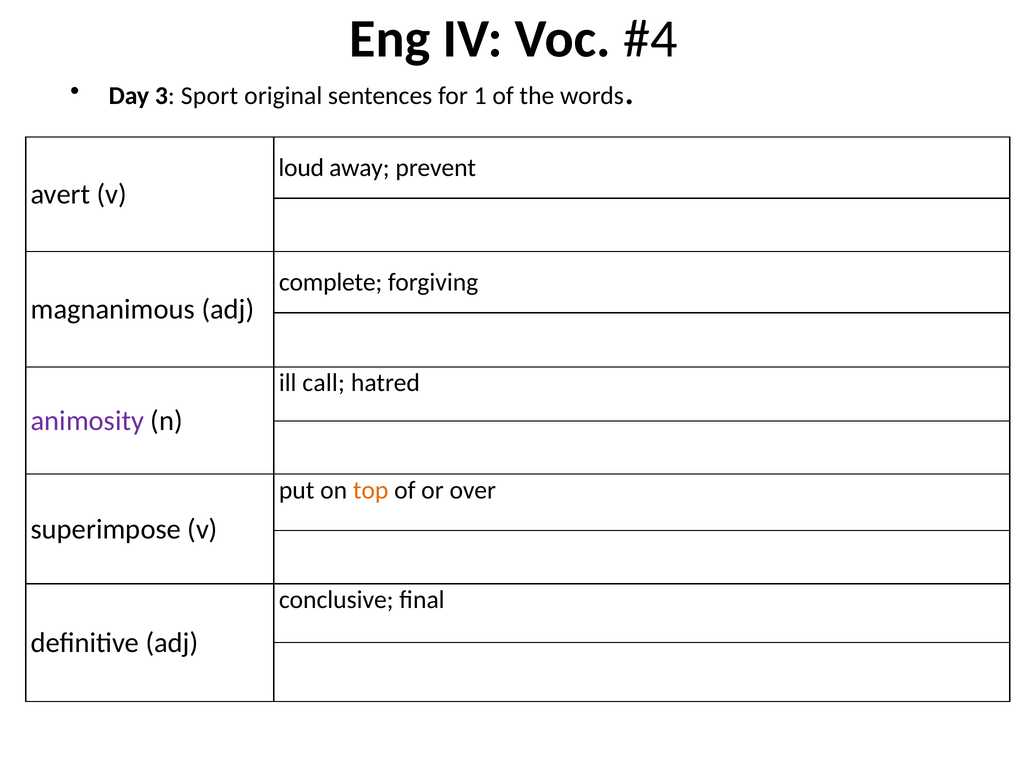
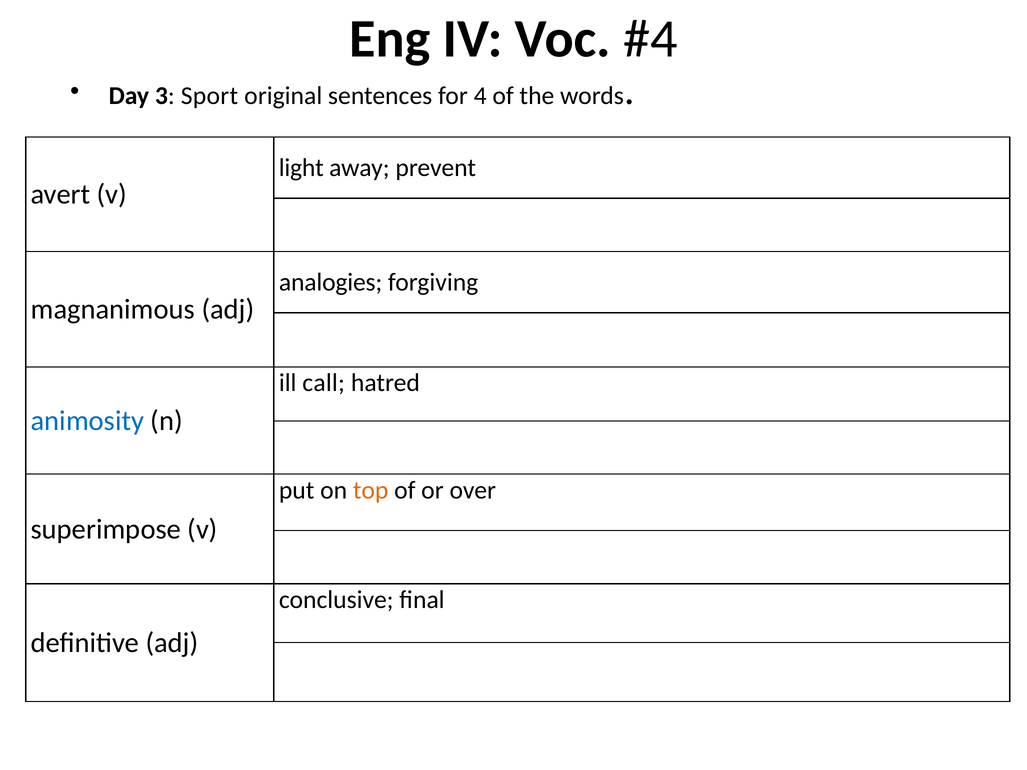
1: 1 -> 4 (480, 96)
loud: loud -> light (301, 168)
complete: complete -> analogies (331, 282)
animosity colour: purple -> blue (87, 421)
